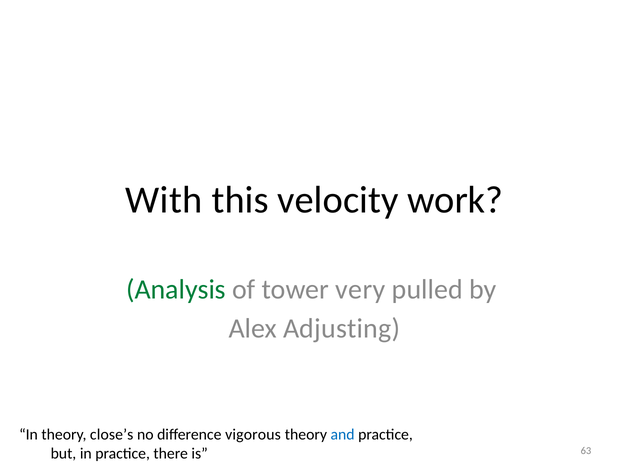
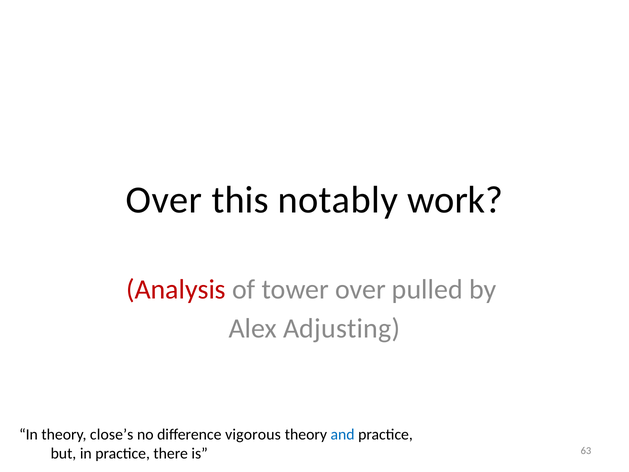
With: With -> Over (164, 200)
velocity: velocity -> notably (338, 200)
Analysis colour: green -> red (176, 289)
tower very: very -> over (361, 289)
